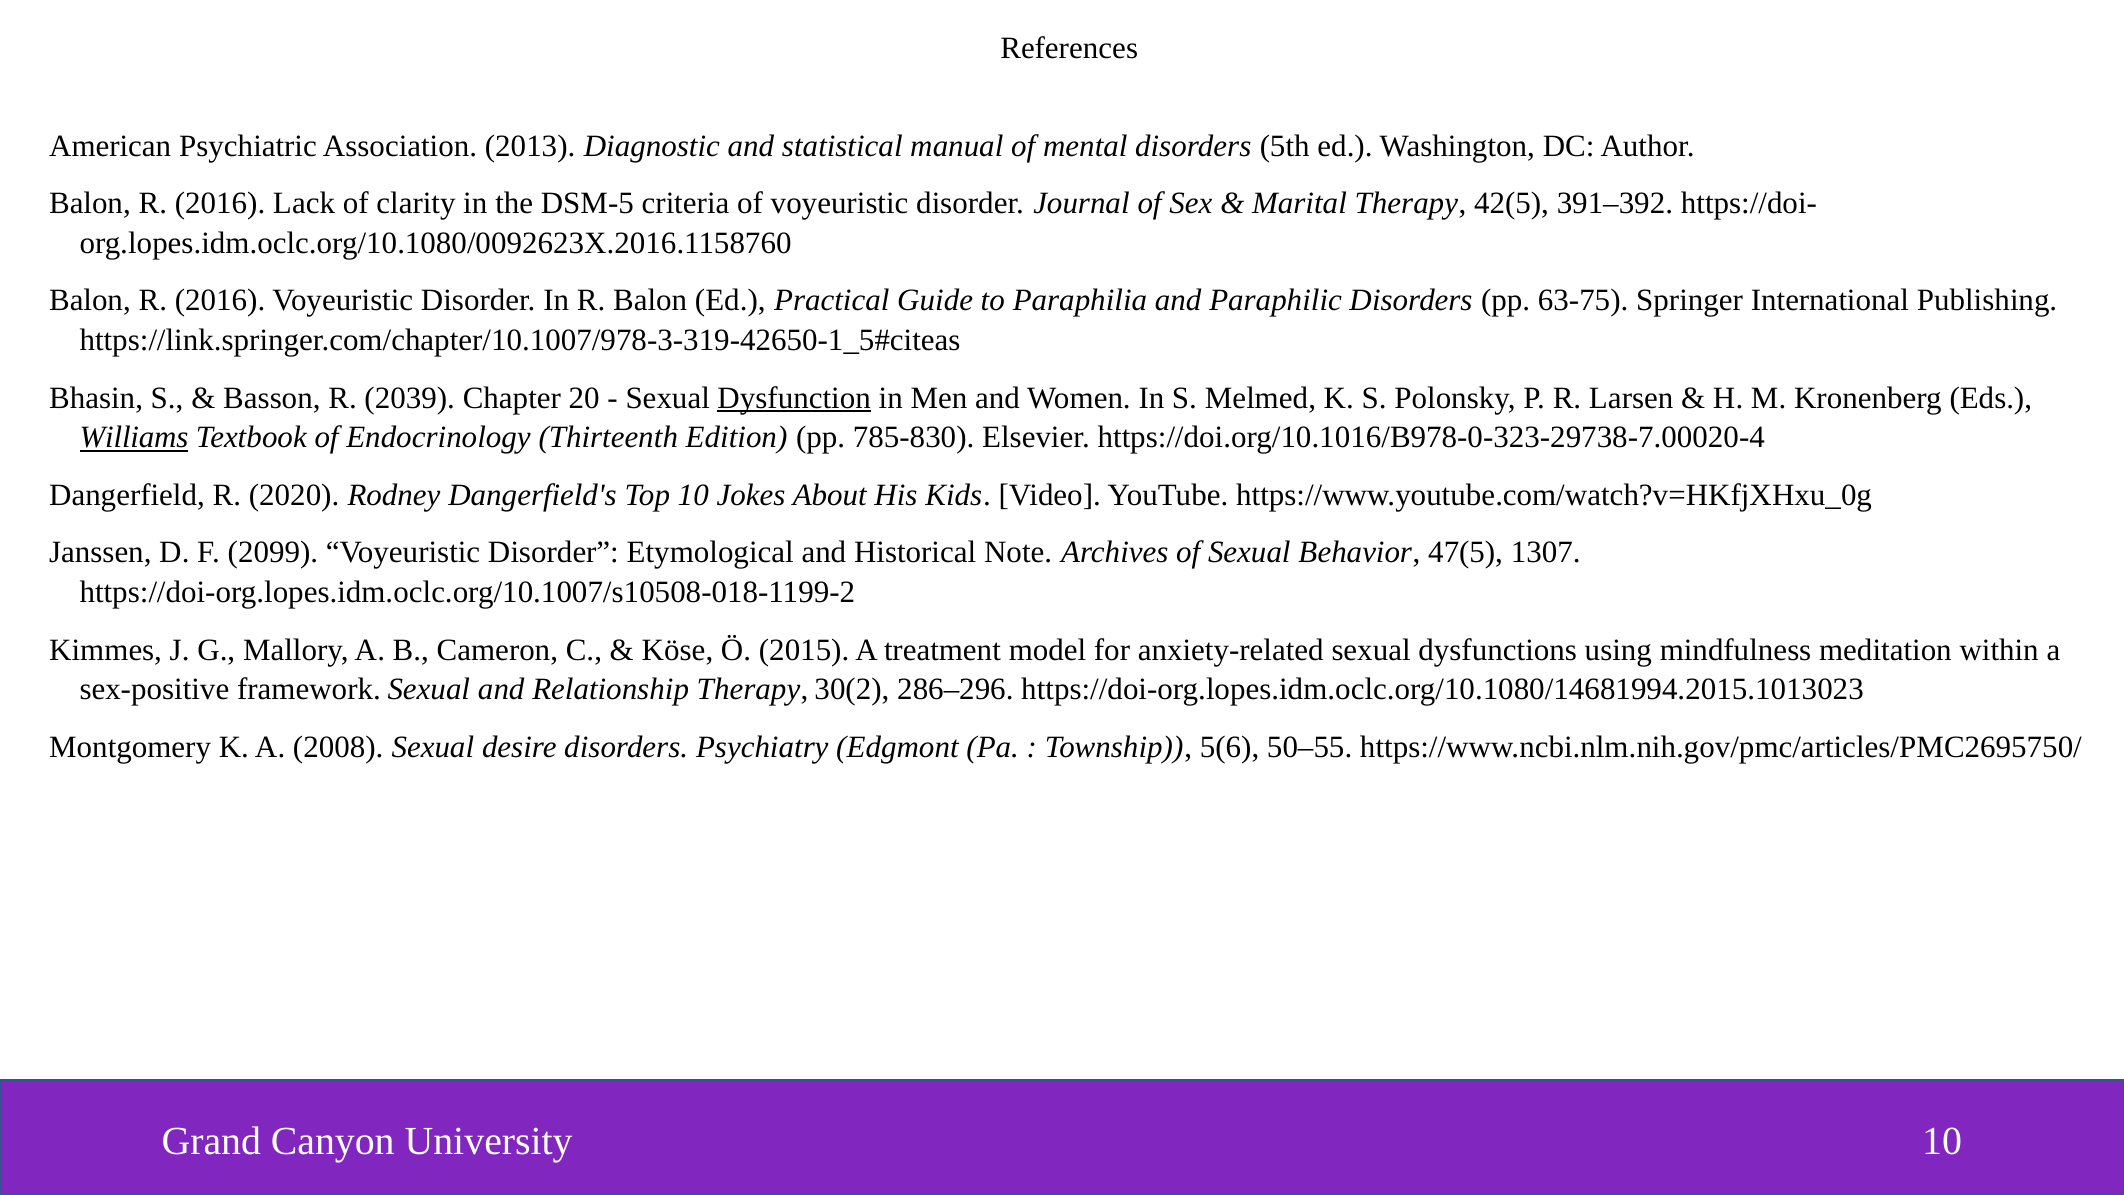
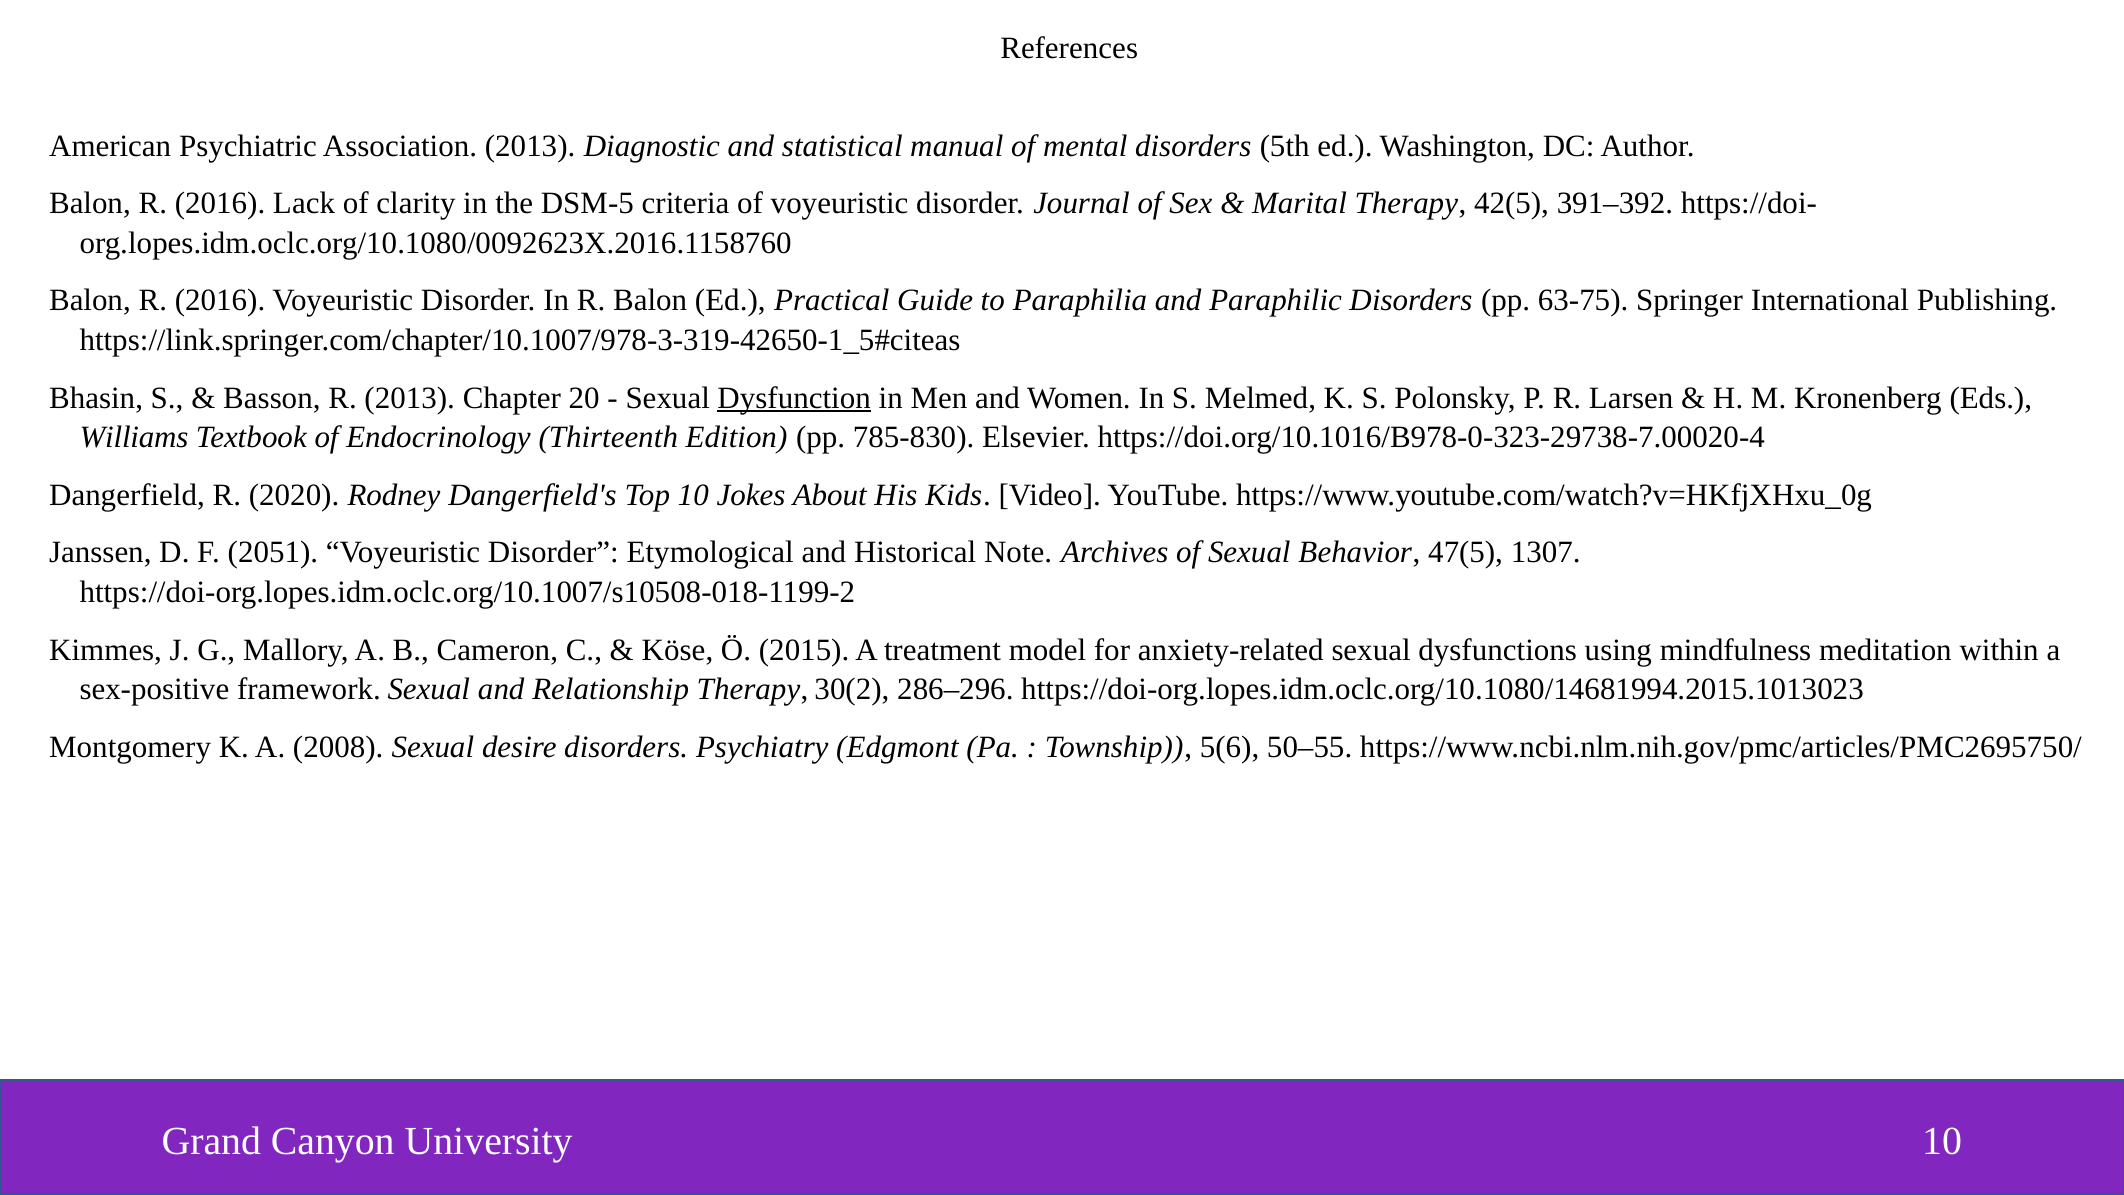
R 2039: 2039 -> 2013 (410, 398)
Williams underline: present -> none (134, 438)
2099: 2099 -> 2051 (273, 553)
